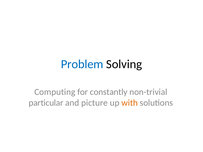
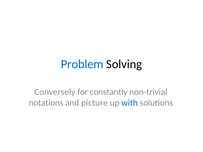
Computing: Computing -> Conversely (55, 92)
particular: particular -> notations (46, 103)
with colour: orange -> blue (130, 103)
